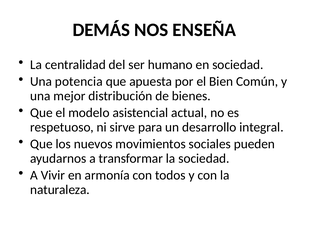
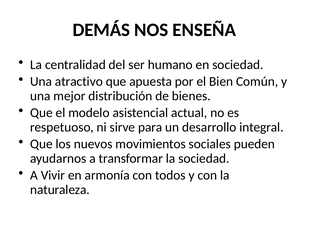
potencia: potencia -> atractivo (79, 81)
